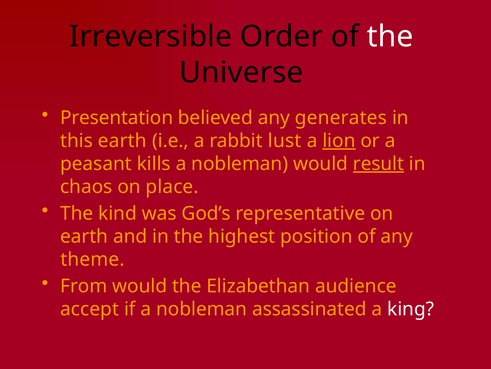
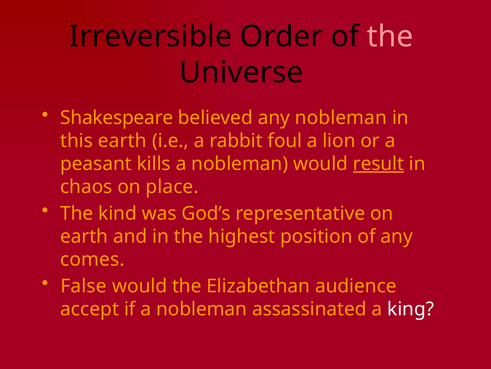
the colour: white -> pink (390, 36)
Presentation: Presentation -> Shakespeare (117, 118)
any generates: generates -> nobleman (341, 118)
lust: lust -> foul (285, 140)
lion underline: present -> none (339, 140)
theme: theme -> comes (92, 259)
From: From -> False (84, 286)
